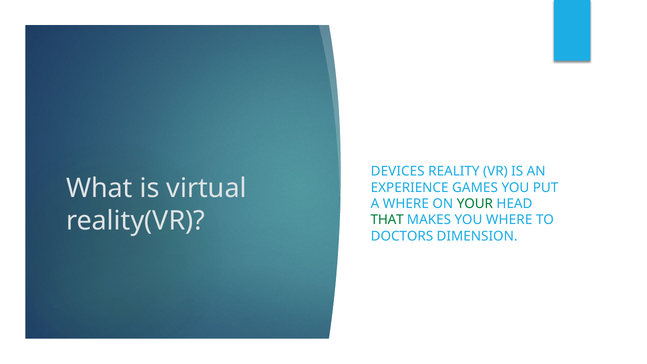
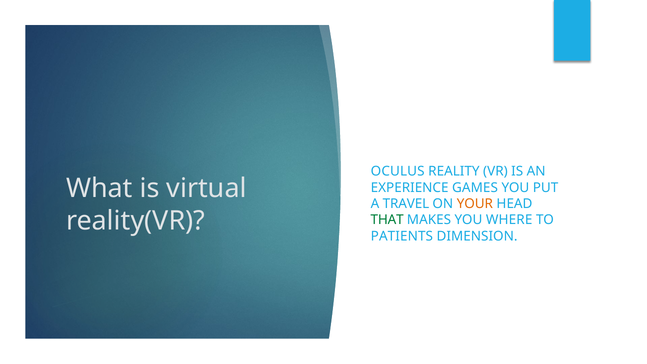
DEVICES: DEVICES -> OCULUS (398, 171)
A WHERE: WHERE -> TRAVEL (406, 204)
YOUR colour: green -> orange (475, 204)
DOCTORS: DOCTORS -> PATIENTS (402, 236)
